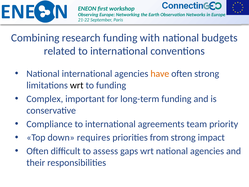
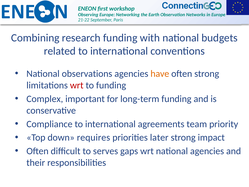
National international: international -> observations (87, 74)
wrt colour: black -> red (77, 85)
from: from -> later (159, 137)
assess: assess -> serves (106, 151)
